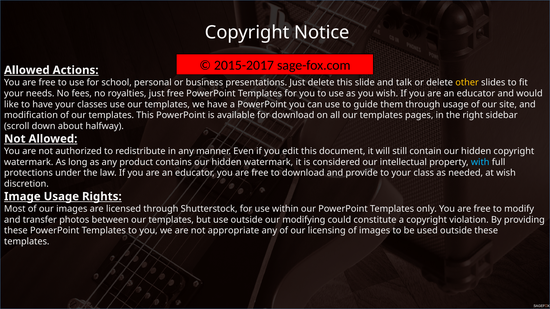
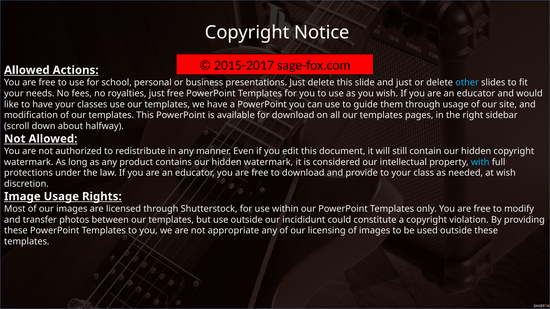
and talk: talk -> just (404, 82)
other colour: yellow -> light blue (467, 82)
modifying: modifying -> incididunt (304, 220)
